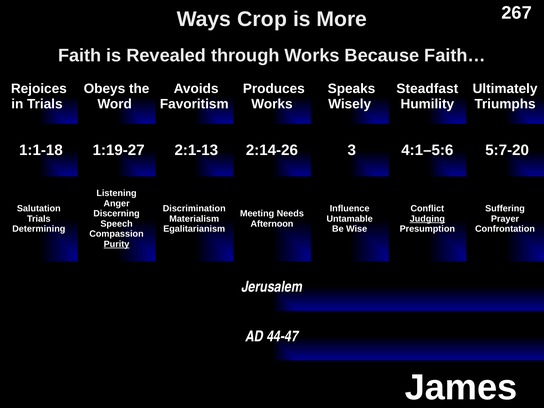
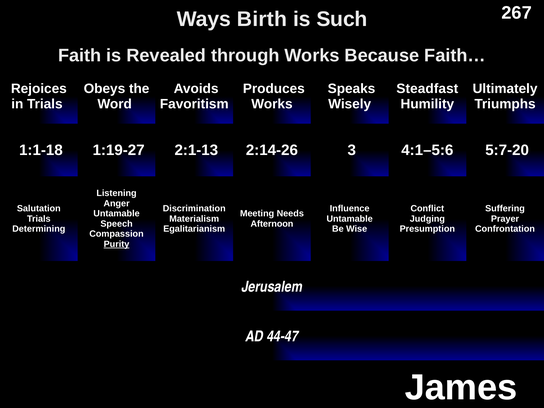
Crop: Crop -> Birth (262, 19)
More: More -> Such (342, 19)
Discerning: Discerning -> Untamable (117, 214)
Judging underline: present -> none (427, 219)
